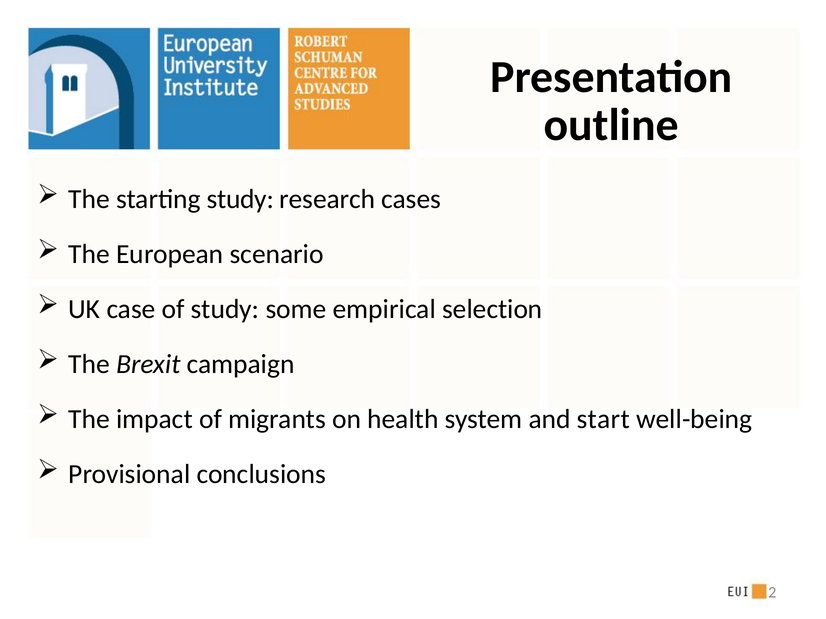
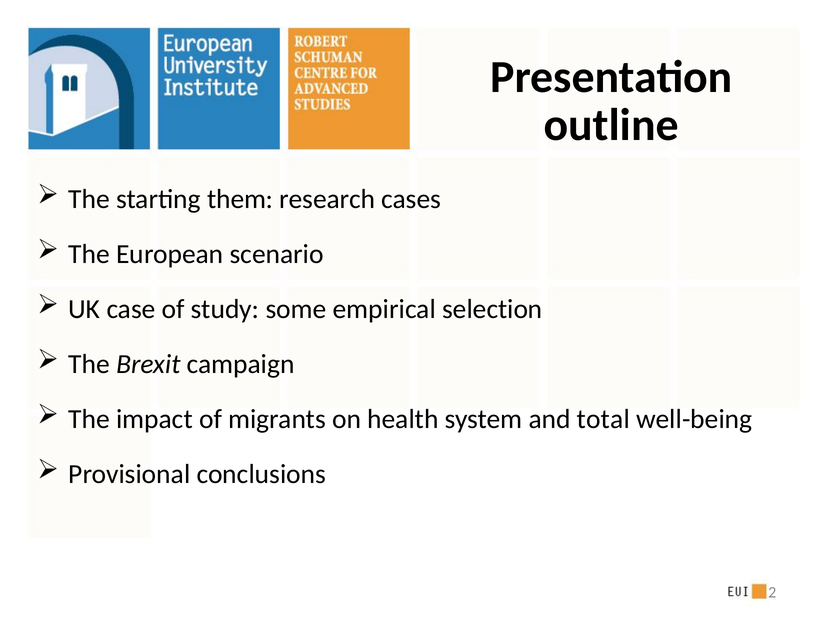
starting study: study -> them (240, 199)
start: start -> total (603, 419)
